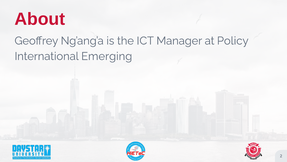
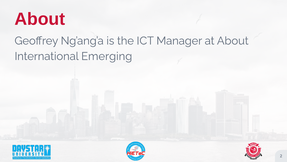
at Policy: Policy -> About (233, 41)
